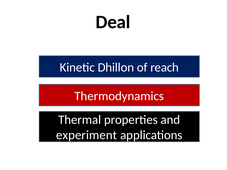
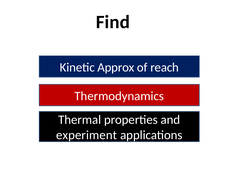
Deal: Deal -> Find (113, 22)
Dhillon: Dhillon -> Approx (116, 67)
